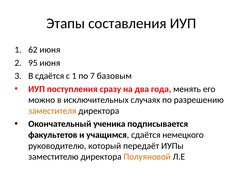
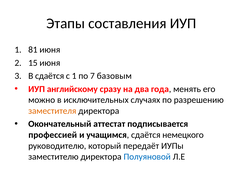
62: 62 -> 81 (33, 50)
95: 95 -> 15 (33, 63)
поступления: поступления -> английскому (72, 89)
ученика: ученика -> аттестат (109, 124)
факультетов: факультетов -> профессией (53, 135)
Полуяновой colour: orange -> blue (147, 157)
